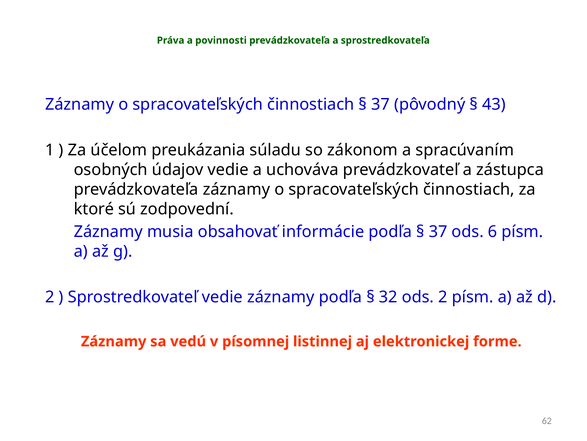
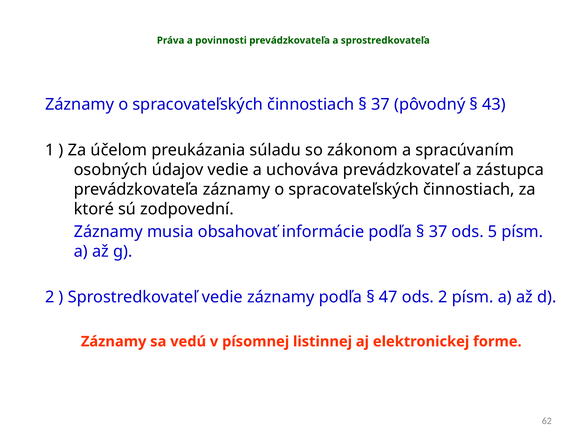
6: 6 -> 5 (493, 231)
32: 32 -> 47 (388, 297)
